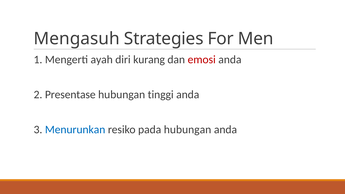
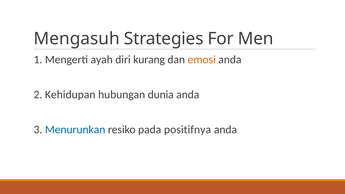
emosi colour: red -> orange (202, 60)
Presentase: Presentase -> Kehidupan (70, 95)
tinggi: tinggi -> dunia (161, 95)
pada hubungan: hubungan -> positifnya (188, 130)
